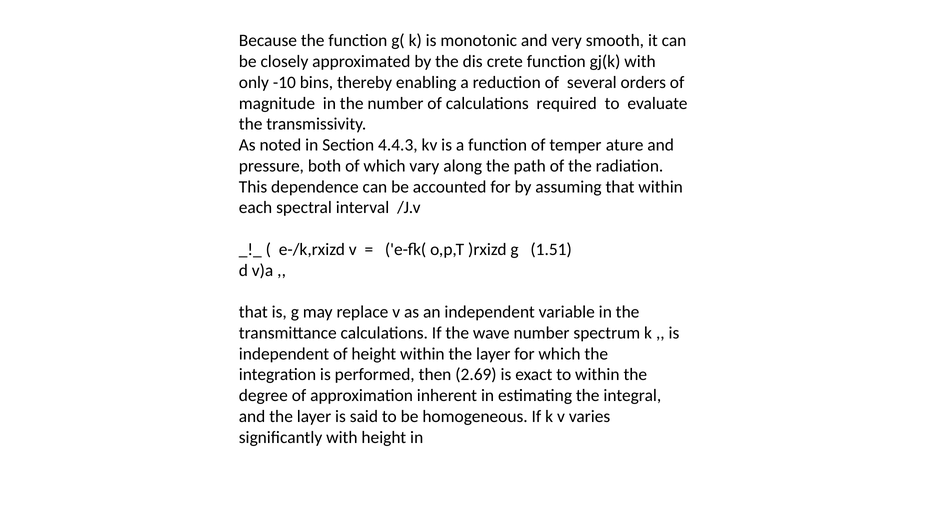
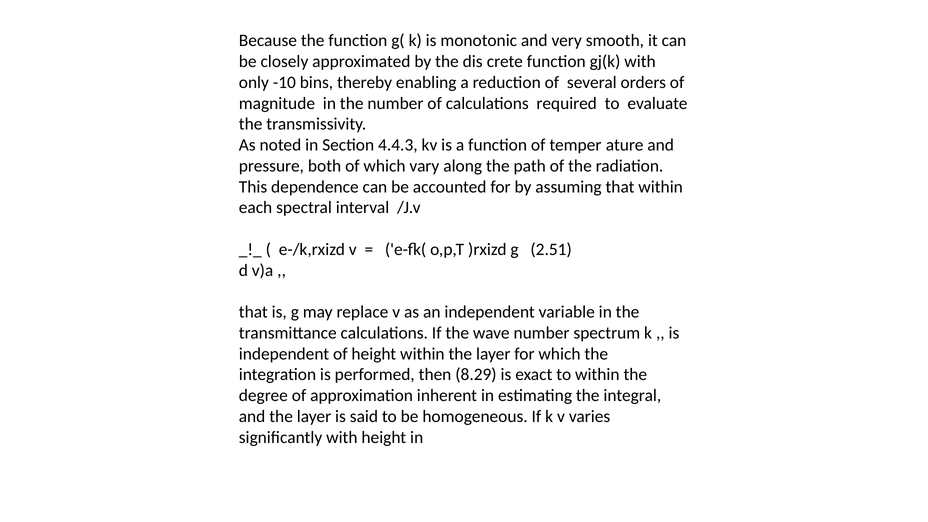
1.51: 1.51 -> 2.51 (551, 249)
2.69: 2.69 -> 8.29 (476, 375)
